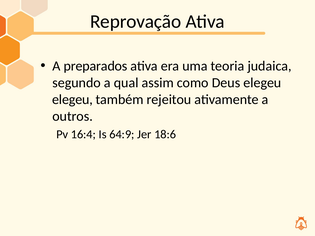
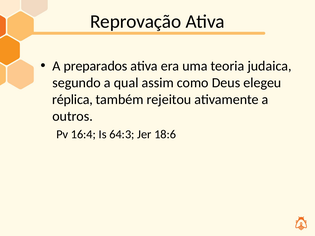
elegeu: elegeu -> réplica (72, 100)
64:9: 64:9 -> 64:3 (122, 135)
